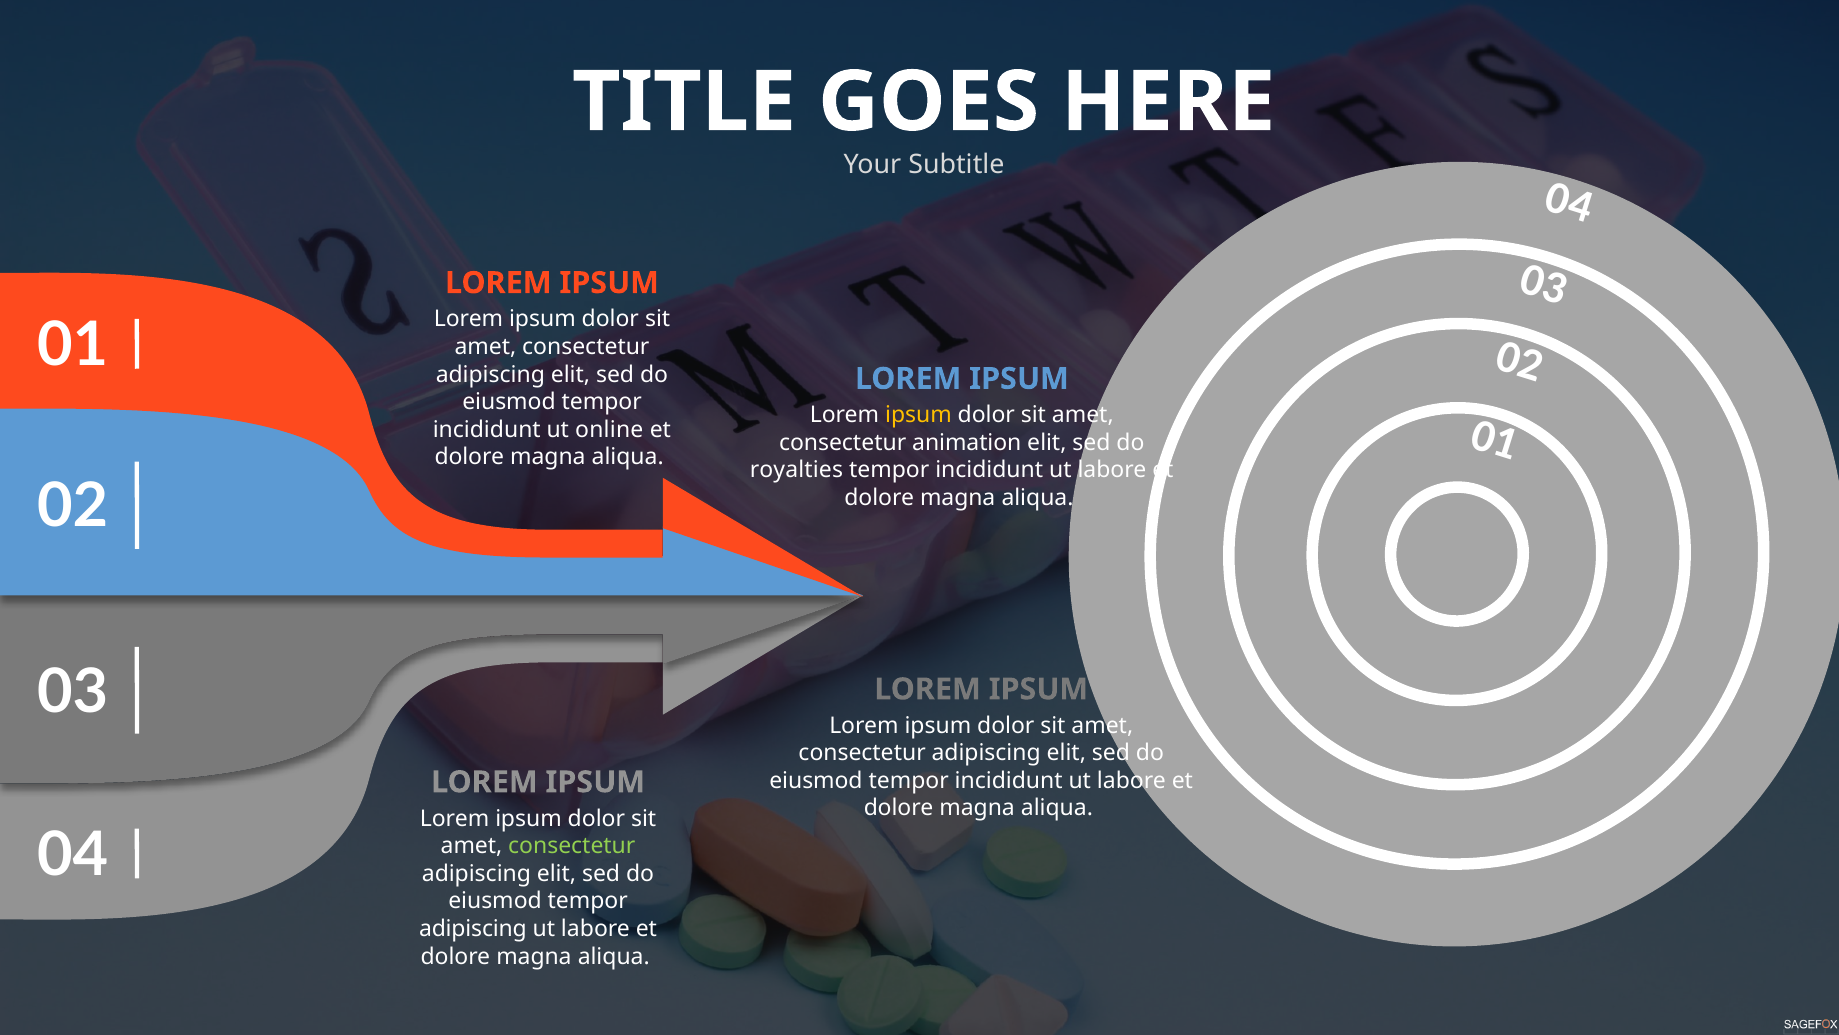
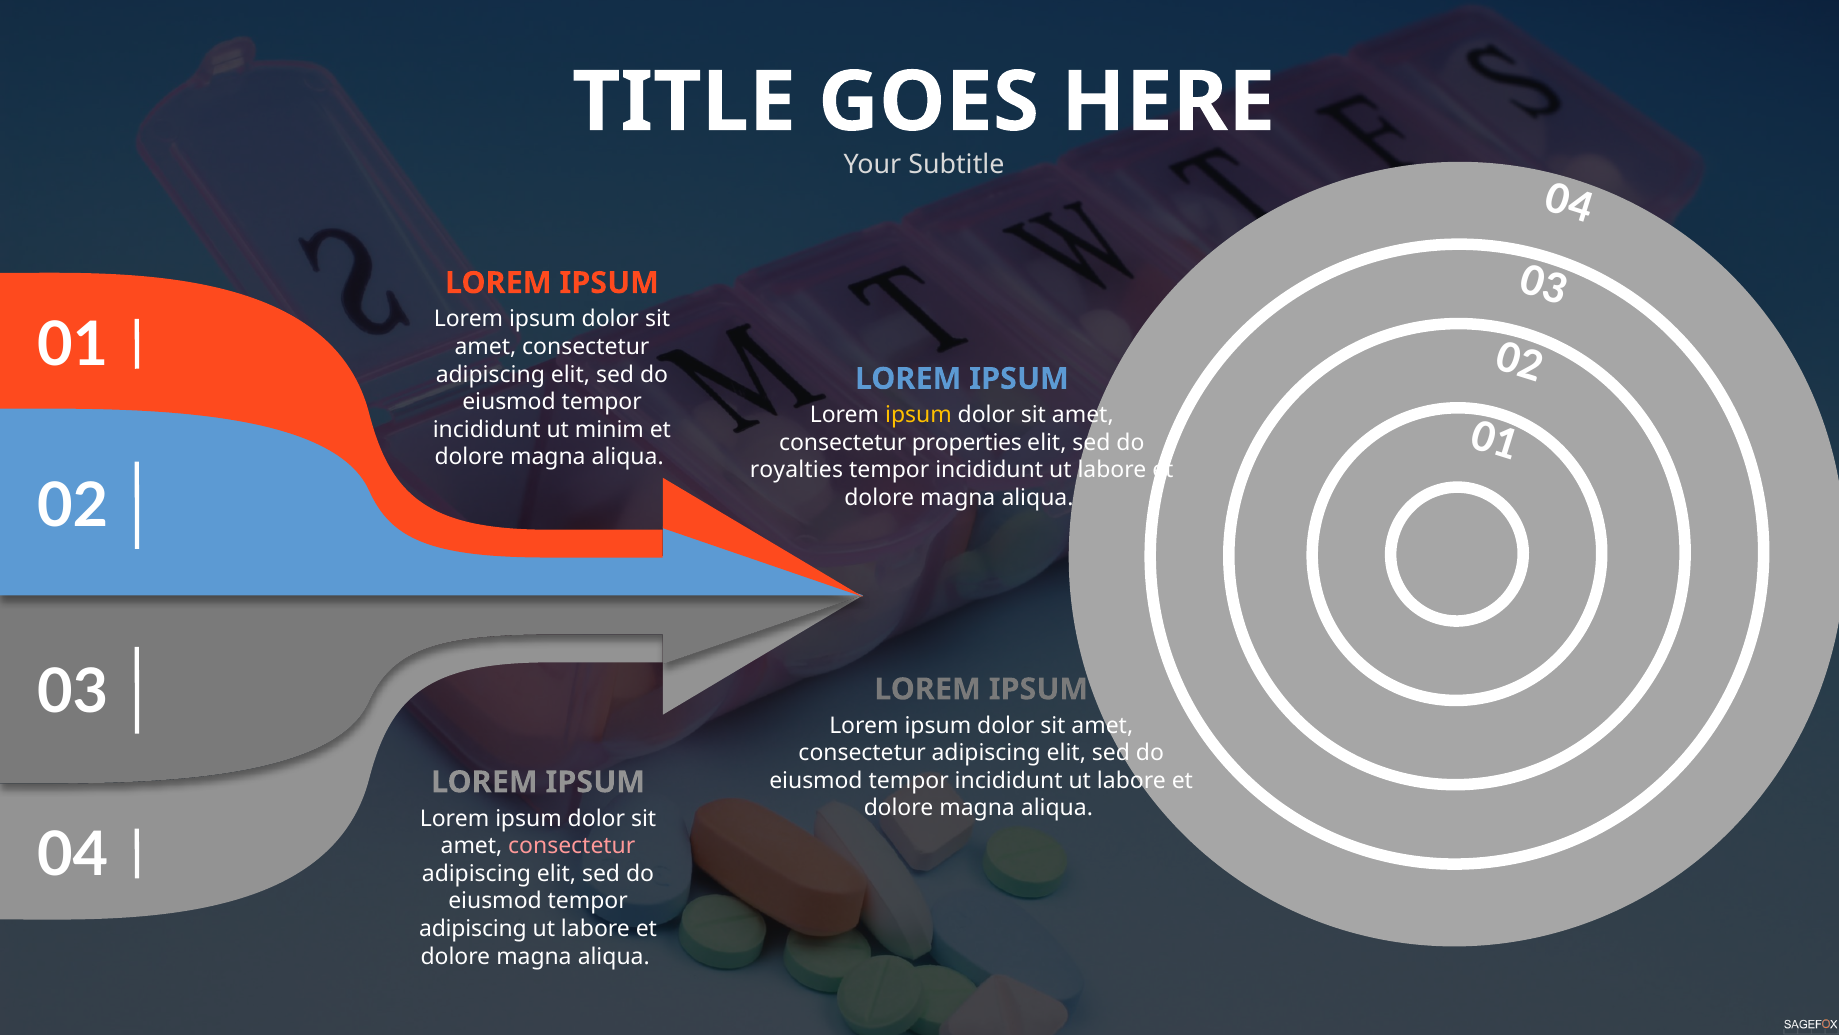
online: online -> minim (609, 429)
animation: animation -> properties (967, 442)
consectetur colour: light green -> pink (572, 846)
